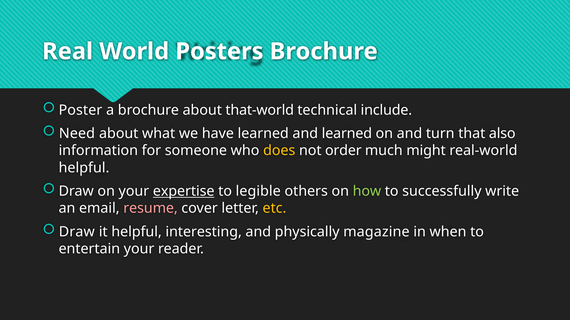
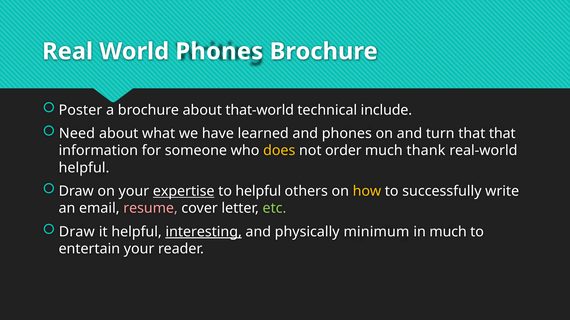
World Posters: Posters -> Phones (219, 52)
and learned: learned -> phones (347, 134)
that also: also -> that (502, 134)
might: might -> thank (426, 151)
to legible: legible -> helpful (258, 192)
how colour: light green -> yellow (367, 192)
etc colour: yellow -> light green (274, 209)
interesting underline: none -> present (204, 232)
magazine: magazine -> minimum (376, 232)
in when: when -> much (448, 232)
